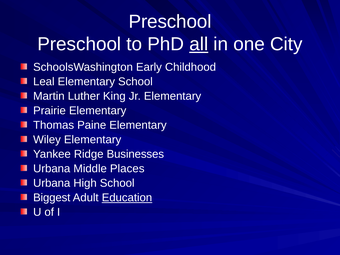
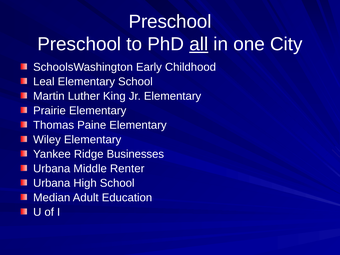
Places: Places -> Renter (127, 169)
Biggest: Biggest -> Median (52, 198)
Education underline: present -> none (127, 198)
